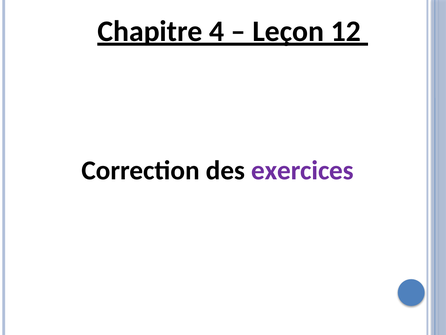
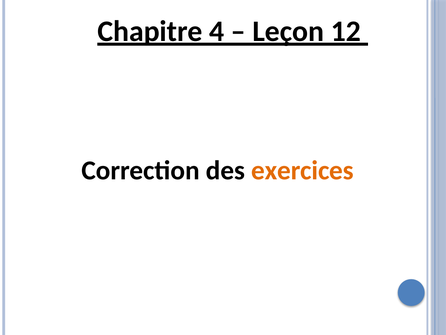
exercices colour: purple -> orange (302, 170)
